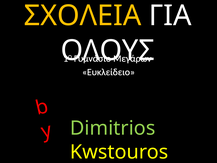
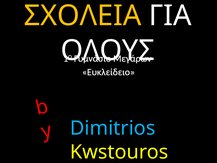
Dimitrios colour: light green -> light blue (113, 128)
